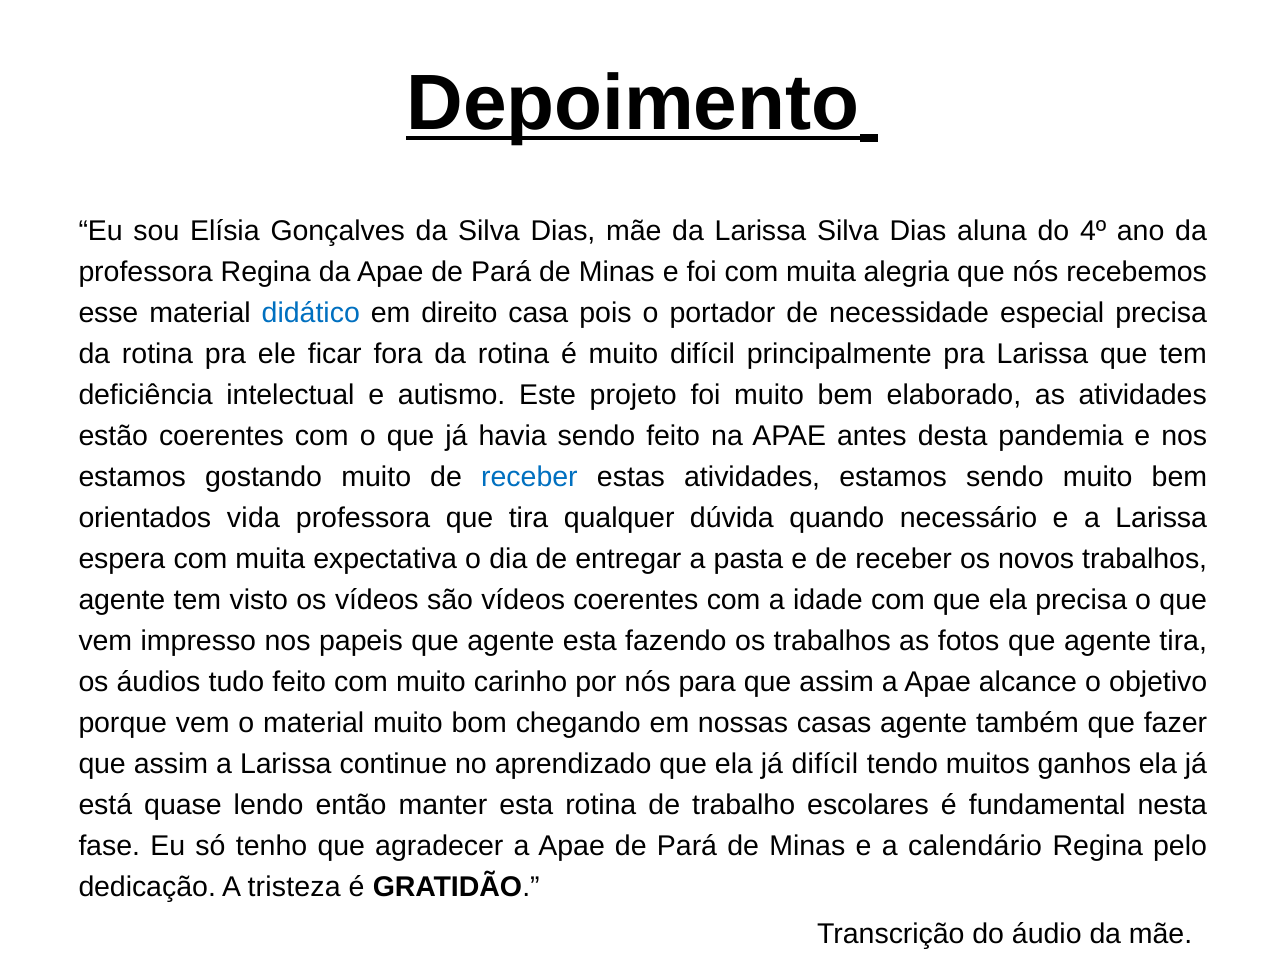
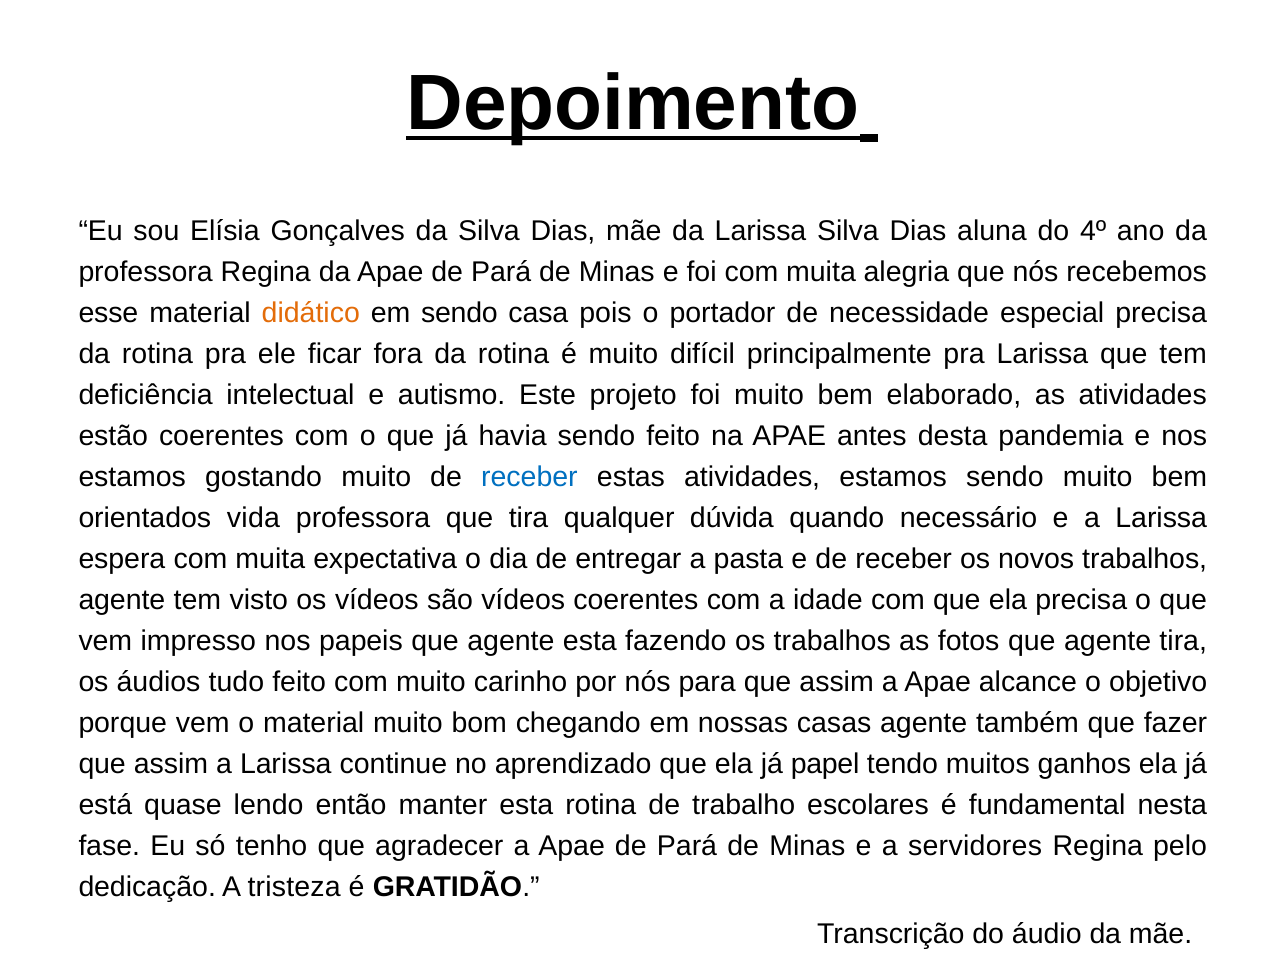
didático colour: blue -> orange (311, 313)
em direito: direito -> sendo (459, 313)
já difícil: difícil -> papel (825, 764)
calendário: calendário -> servidores (975, 846)
